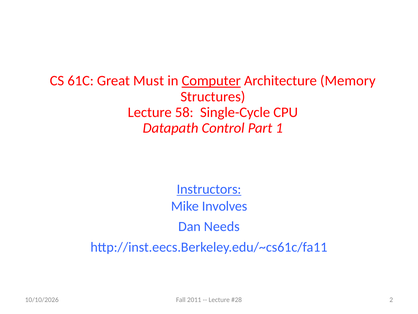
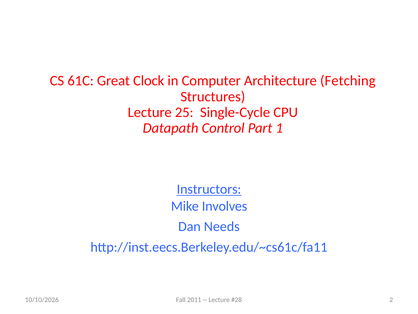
Must: Must -> Clock (149, 81)
Computer underline: present -> none (211, 81)
Memory: Memory -> Fetching (348, 81)
58: 58 -> 25 (184, 112)
